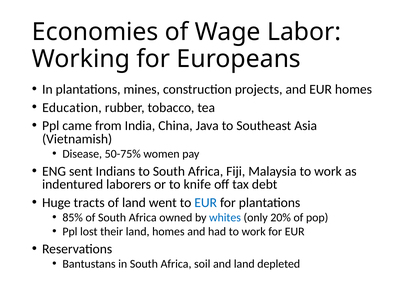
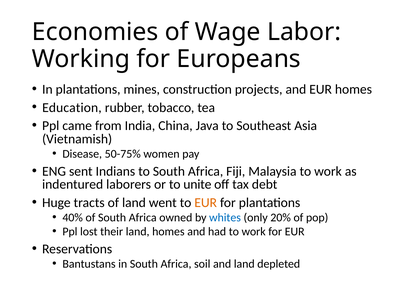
knife: knife -> unite (197, 184)
EUR colour: blue -> orange (206, 202)
85%: 85% -> 40% (73, 217)
